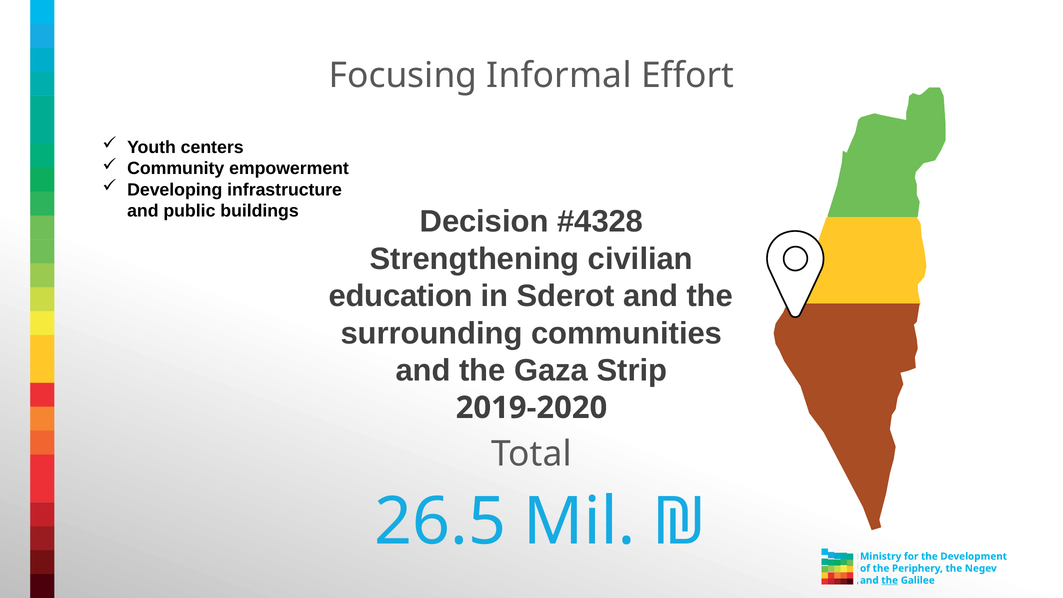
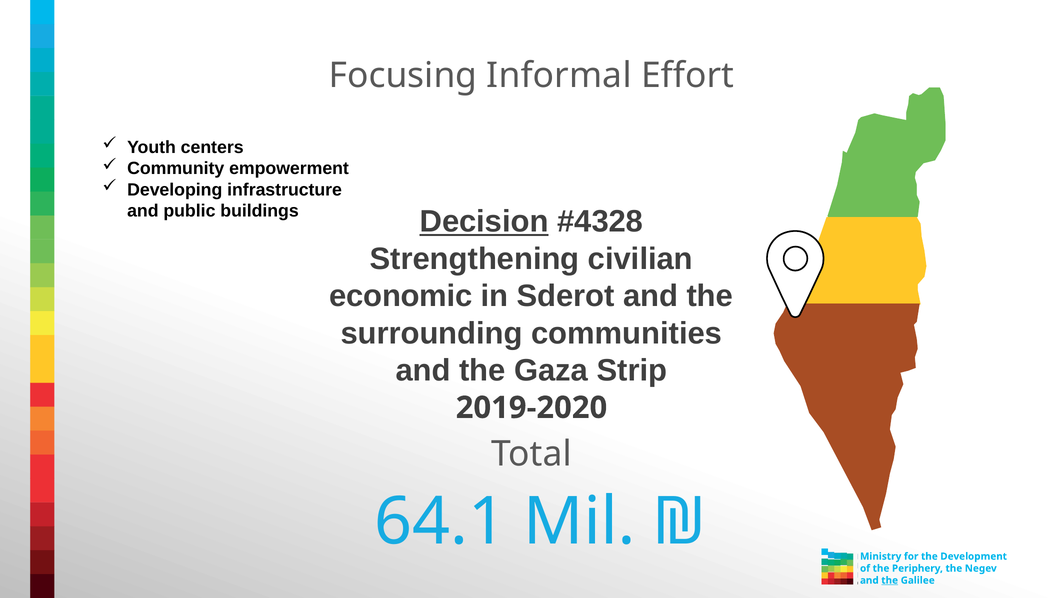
Decision underline: none -> present (484, 222)
education: education -> economic (401, 296)
26.5: 26.5 -> 64.1 (440, 522)
